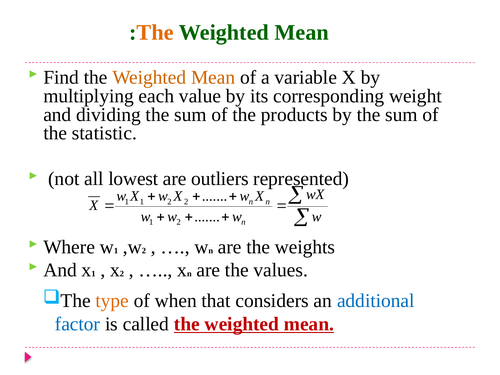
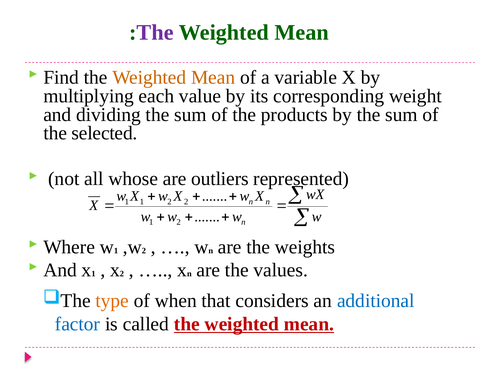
The colour: orange -> purple (155, 33)
statistic: statistic -> selected (105, 133)
lowest: lowest -> whose (133, 179)
